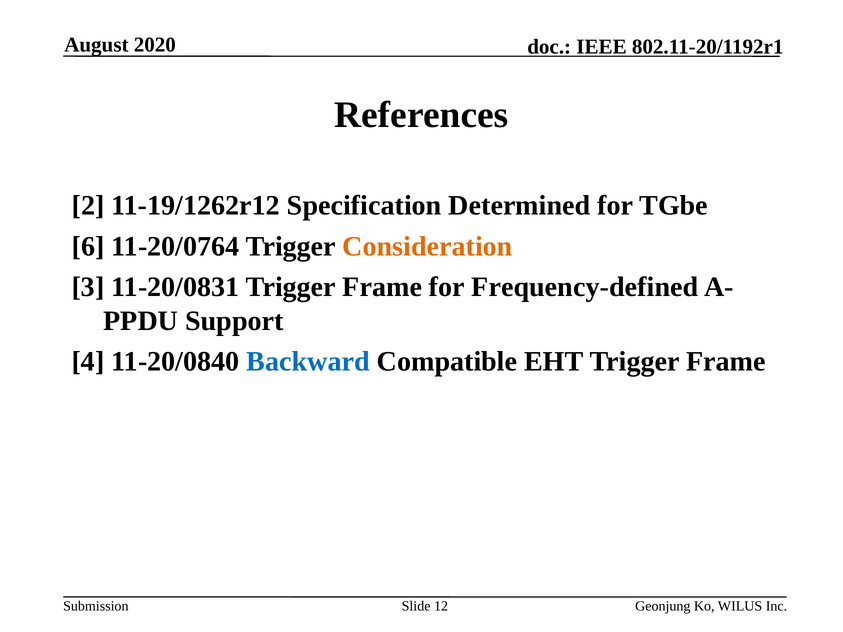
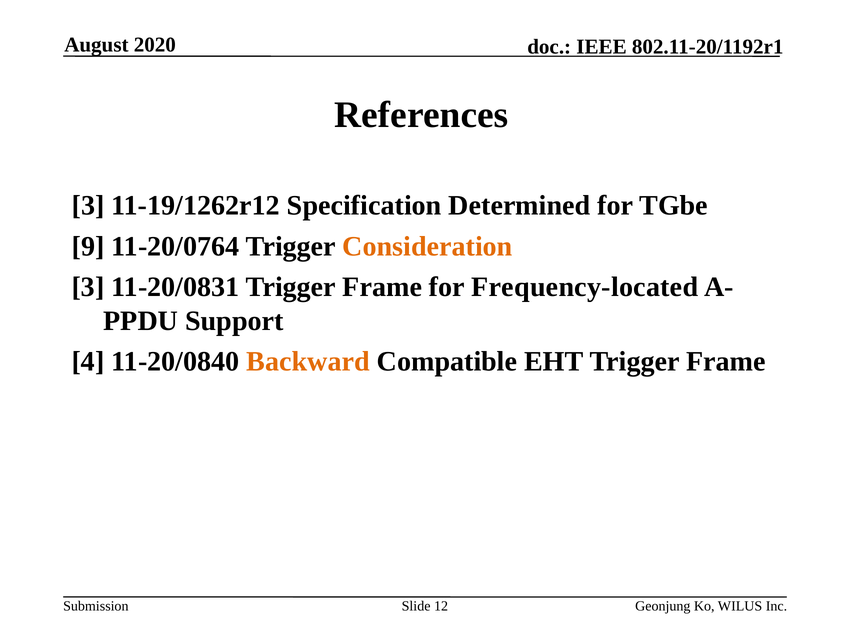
2: 2 -> 3 (88, 206)
6: 6 -> 9 (88, 246)
Frequency-defined: Frequency-defined -> Frequency-located (585, 287)
Backward colour: blue -> orange (308, 362)
